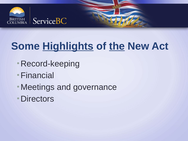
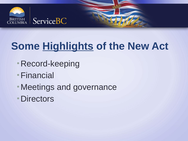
the underline: present -> none (117, 46)
